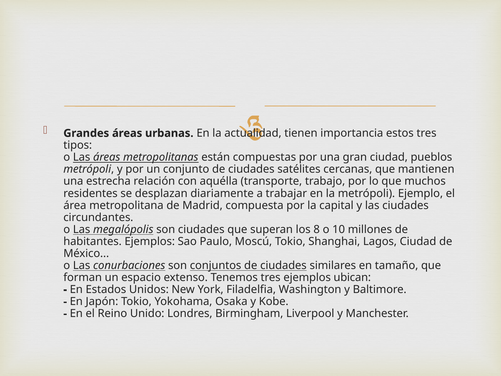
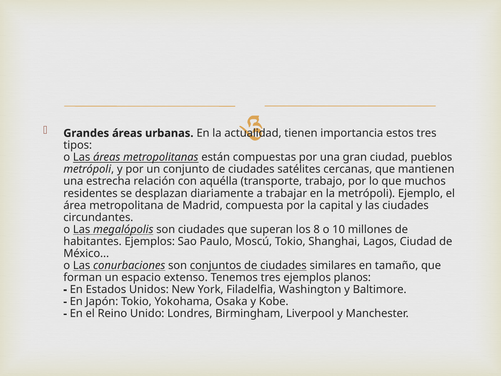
ubican: ubican -> planos (352, 277)
